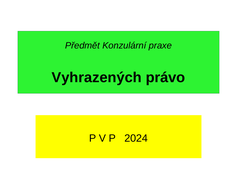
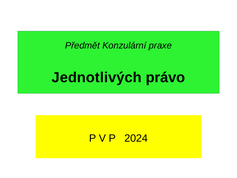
Vyhrazených: Vyhrazených -> Jednotlivých (97, 77)
